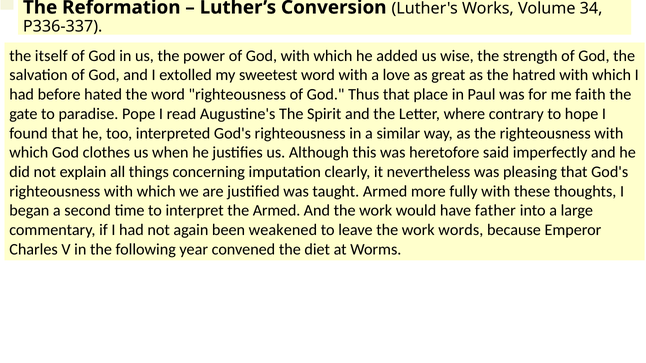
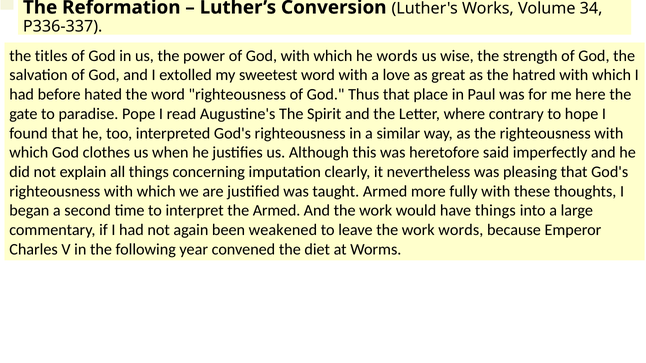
itself: itself -> titles (51, 56)
he added: added -> words (397, 56)
faith: faith -> here (590, 95)
have father: father -> things (495, 211)
